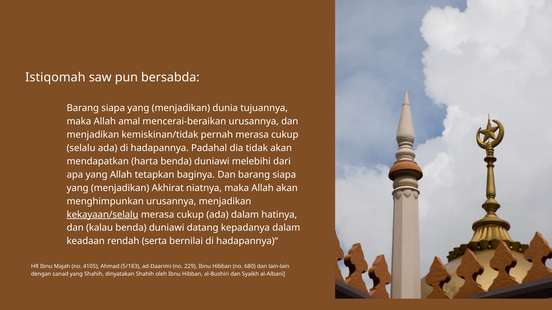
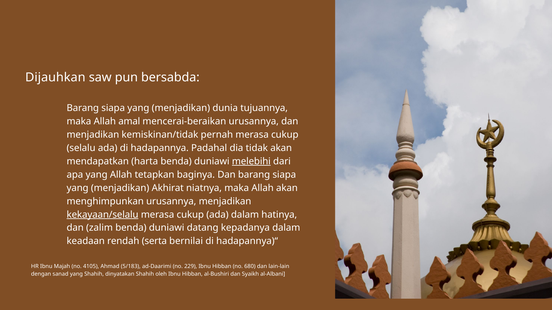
Istiqomah: Istiqomah -> Dijauhkan (55, 78)
melebihi underline: none -> present (251, 162)
kalau: kalau -> zalim (100, 228)
